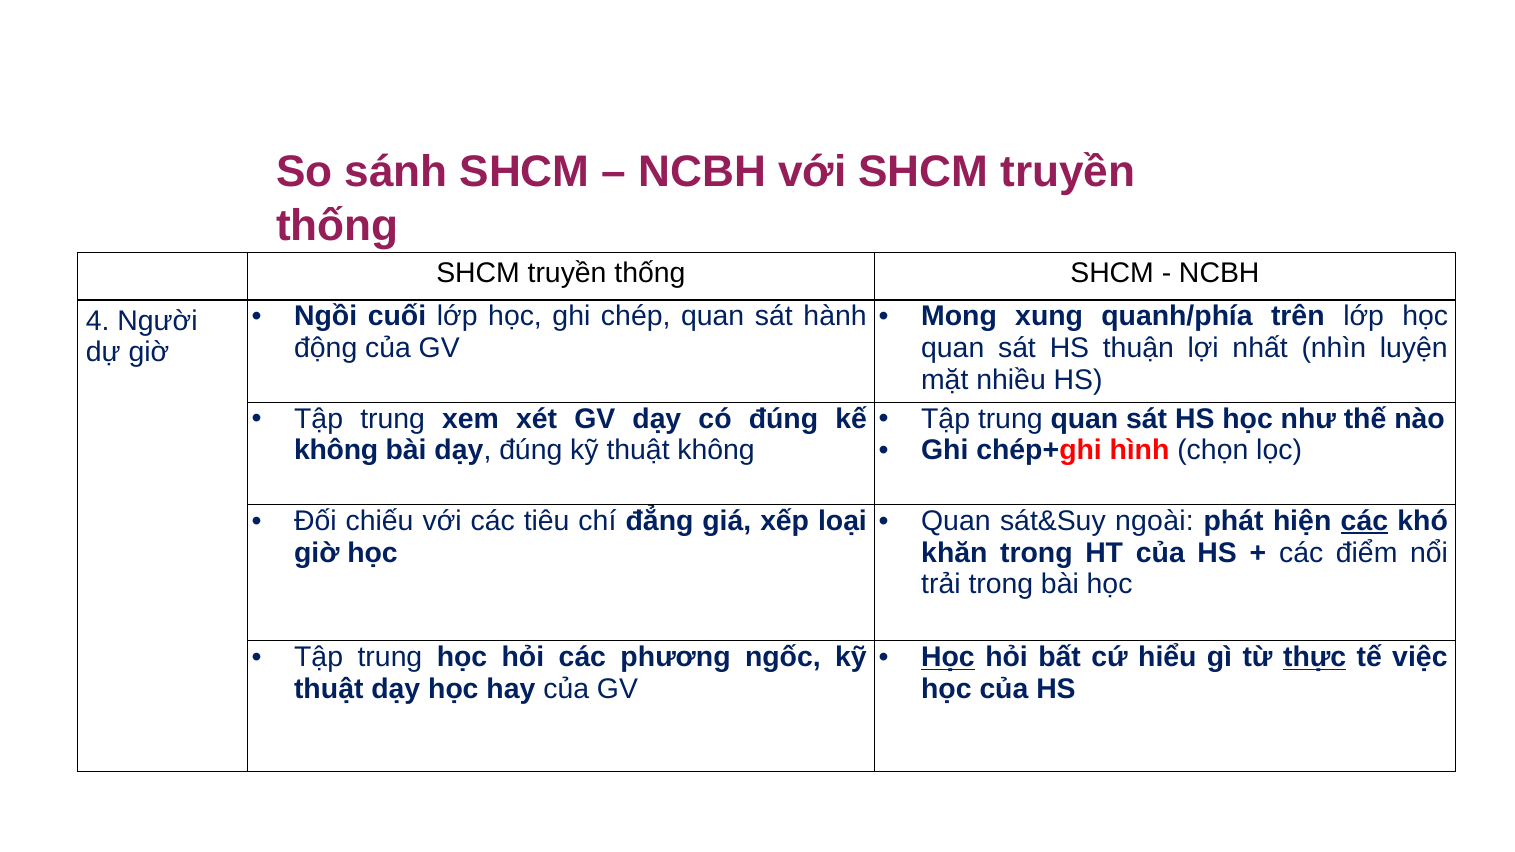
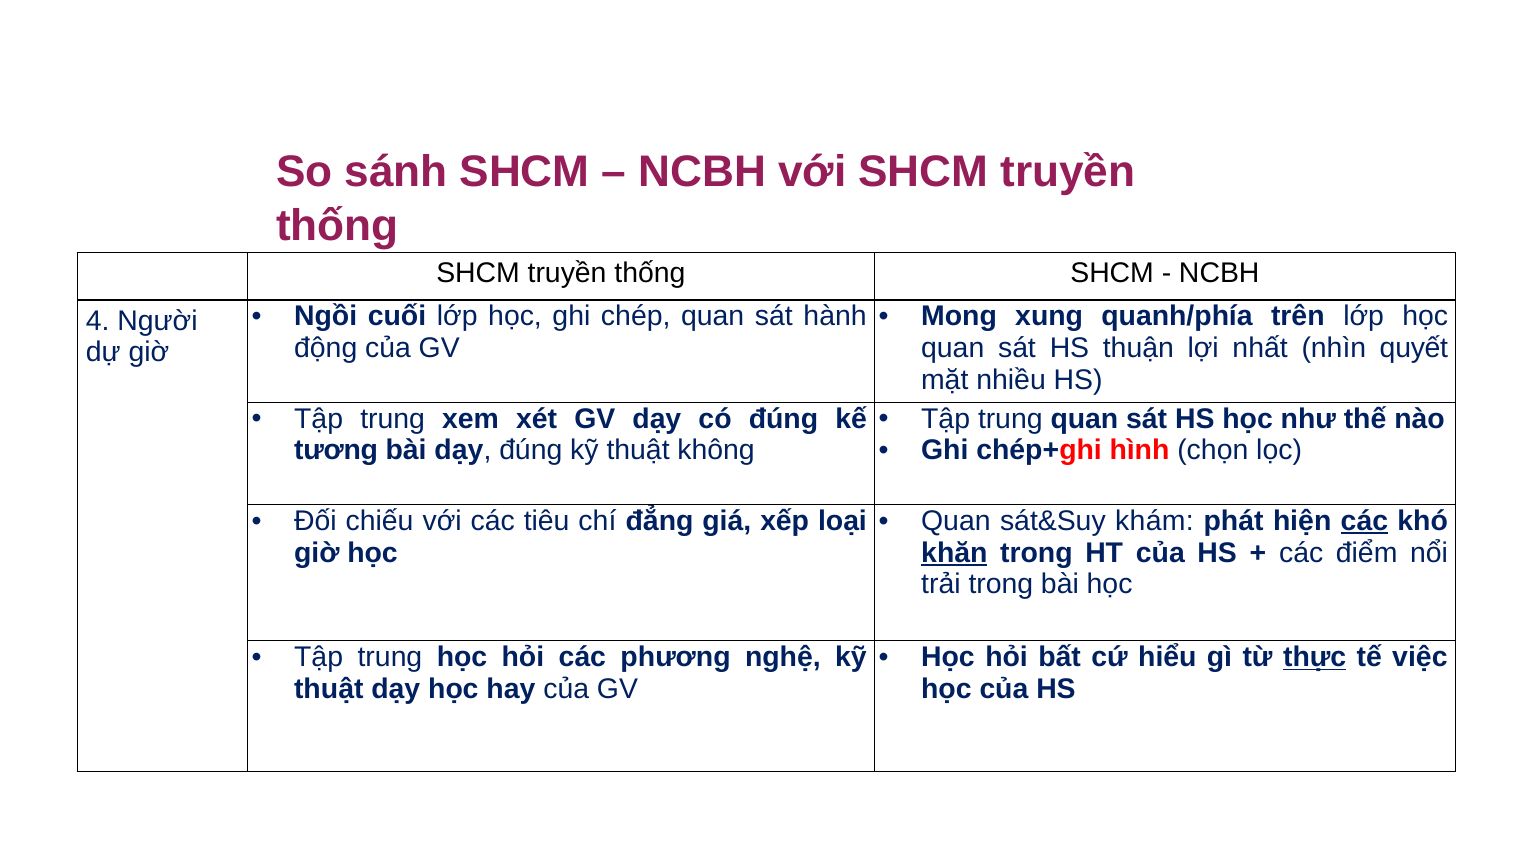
luyện: luyện -> quyết (1414, 348)
không: không -> tương (336, 451)
ngoài: ngoài -> khám (1154, 521)
khăn underline: none -> present (954, 553)
ngốc: ngốc -> nghệ (783, 657)
Học underline: present -> none (948, 657)
